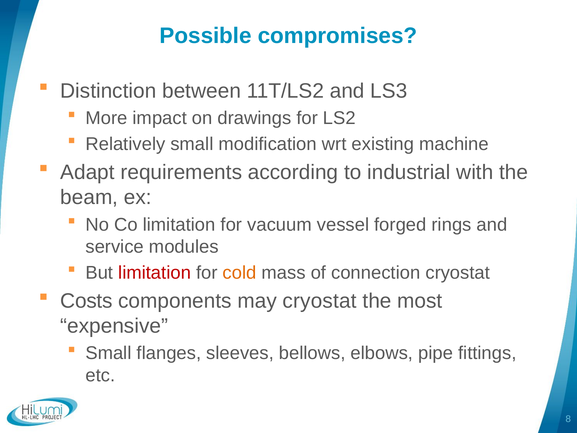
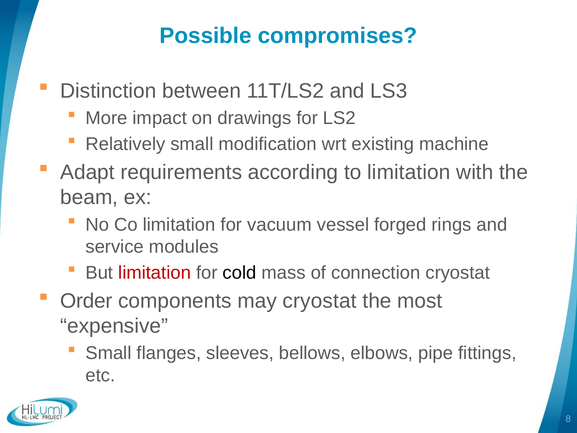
to industrial: industrial -> limitation (409, 172)
cold colour: orange -> black (240, 273)
Costs: Costs -> Order (86, 301)
